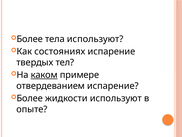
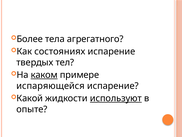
тела используют: используют -> агрегатного (95, 39)
отвердеванием: отвердеванием -> испаряющейся (51, 86)
Более: Более -> Какой (30, 98)
используют underline: none -> present (116, 98)
